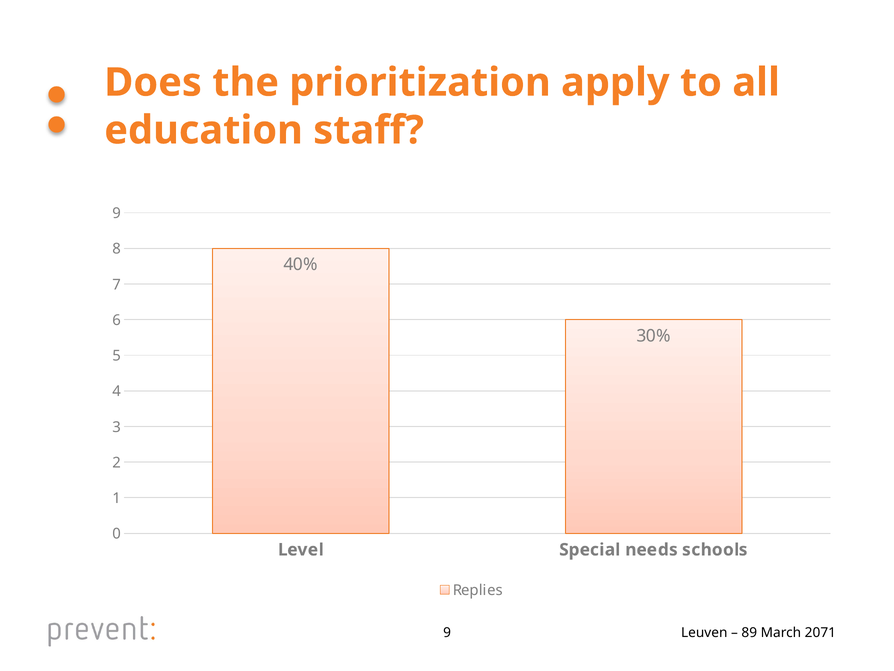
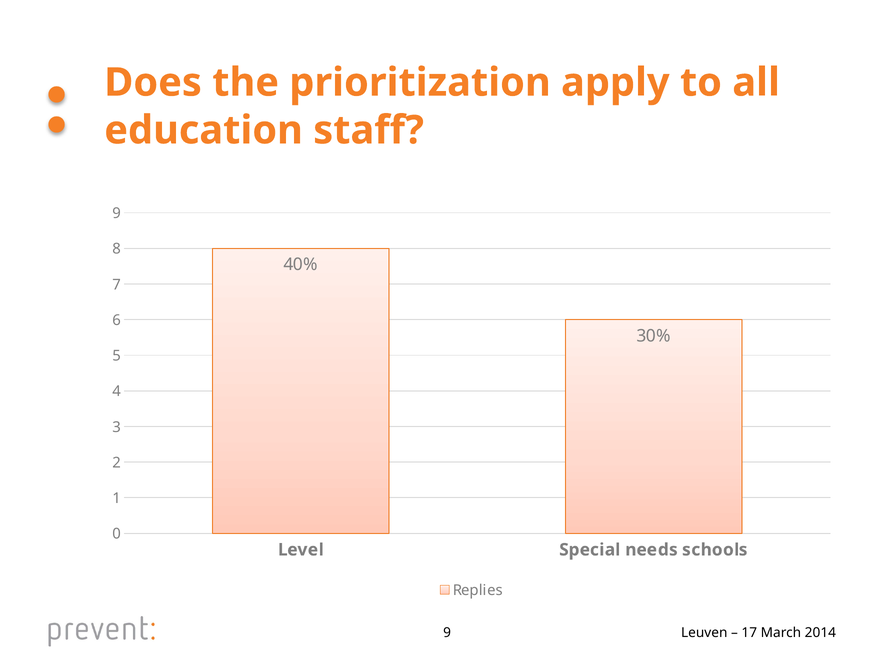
89: 89 -> 17 (749, 632)
2071: 2071 -> 2014 (820, 632)
